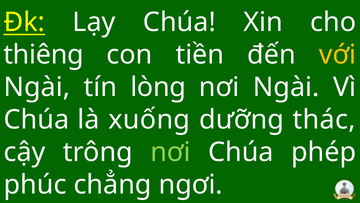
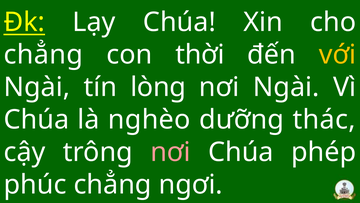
thiêng: thiêng -> chẳng (43, 55)
tiền: tiền -> thời (200, 55)
xuống: xuống -> nghèo (149, 119)
nơi colour: light green -> pink (170, 152)
